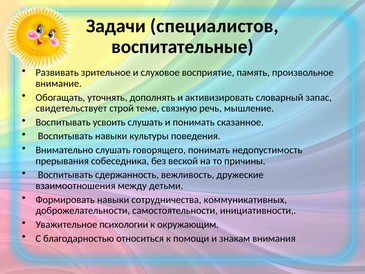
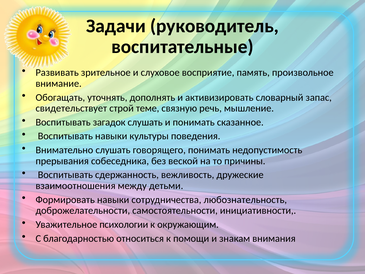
специалистов: специалистов -> руководитель (214, 26)
усвоить: усвоить -> загадок (109, 122)
коммуникативных: коммуникативных -> любознательность (245, 200)
